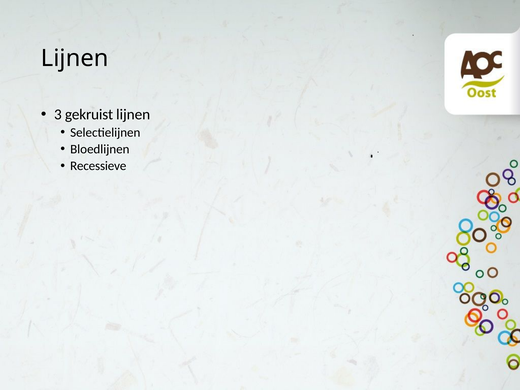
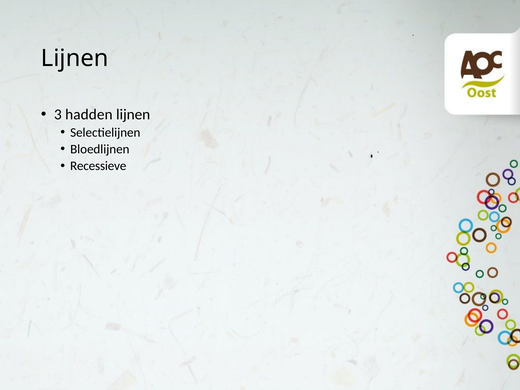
gekruist: gekruist -> hadden (89, 115)
